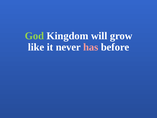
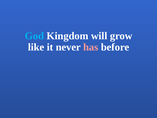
God colour: light green -> light blue (34, 36)
